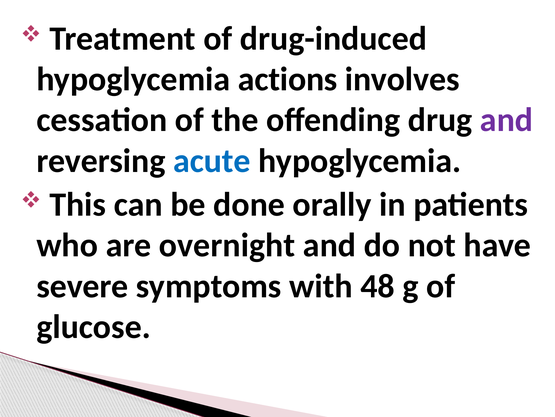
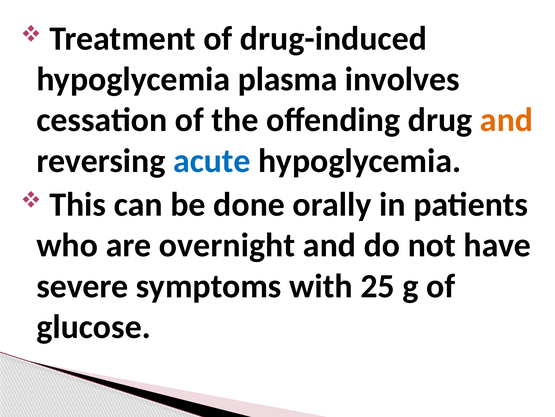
actions: actions -> plasma (288, 79)
and colour: purple -> orange (506, 120)
48: 48 -> 25 (378, 286)
